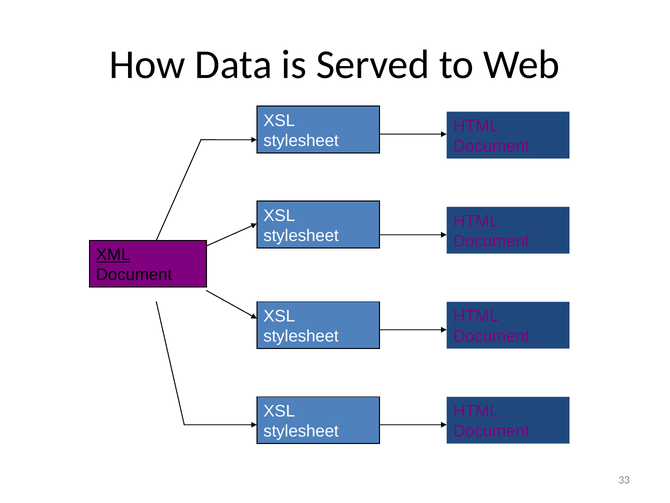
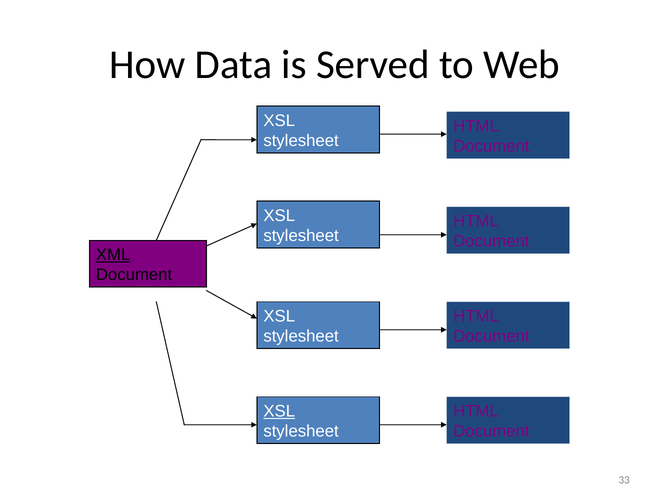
XSL underline: none -> present (279, 411)
